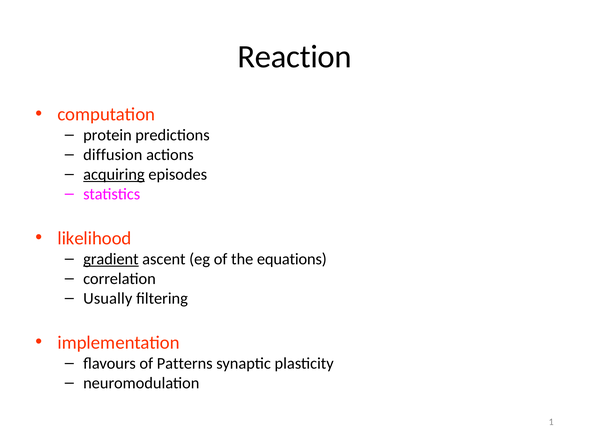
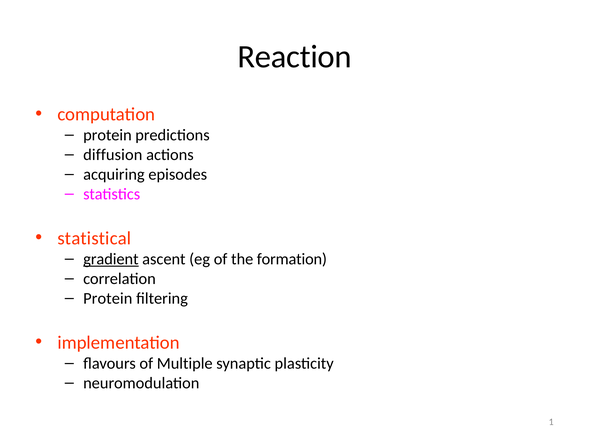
acquiring underline: present -> none (114, 174)
likelihood: likelihood -> statistical (94, 238)
equations: equations -> formation (292, 259)
Usually: Usually -> Protein (108, 298)
Patterns: Patterns -> Multiple (185, 363)
